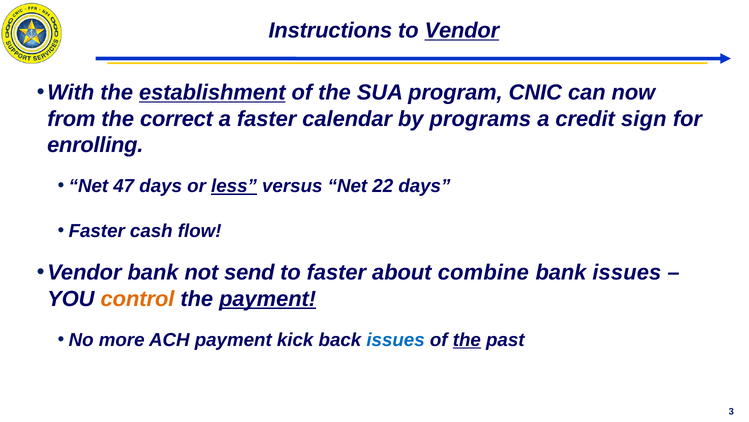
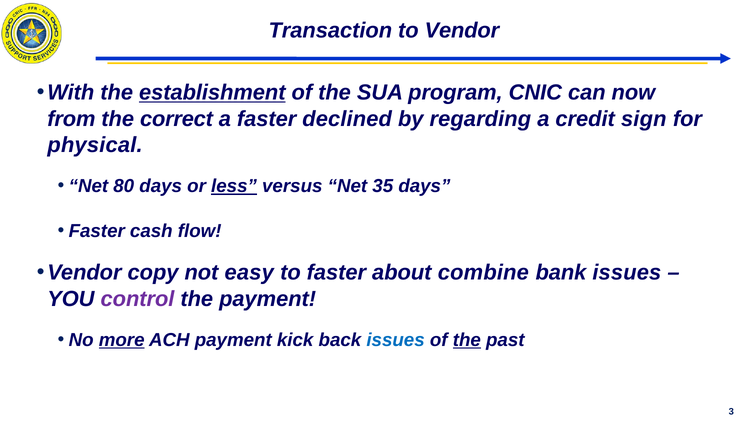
Instructions: Instructions -> Transaction (330, 31)
Vendor underline: present -> none (462, 31)
calendar: calendar -> declined (347, 119)
programs: programs -> regarding (480, 119)
enrolling: enrolling -> physical (95, 145)
47: 47 -> 80 (124, 186)
22: 22 -> 35 (383, 186)
Vendor bank: bank -> copy (153, 272)
send: send -> easy (249, 272)
control colour: orange -> purple (137, 298)
payment underline: present -> none (268, 298)
more underline: none -> present (122, 339)
